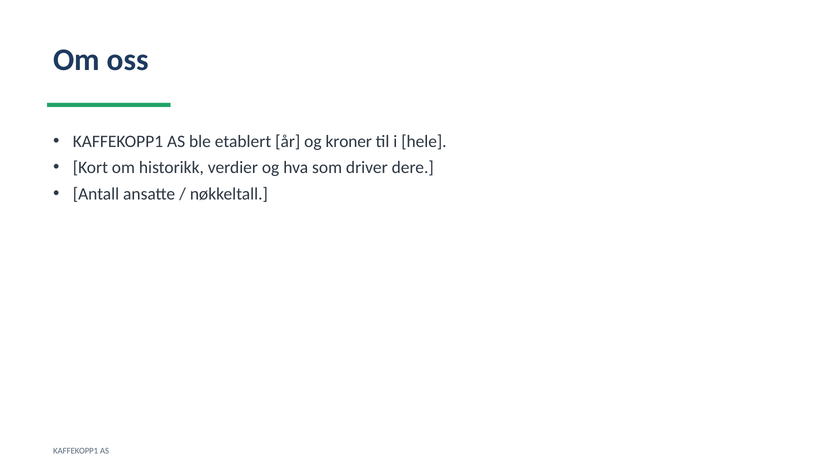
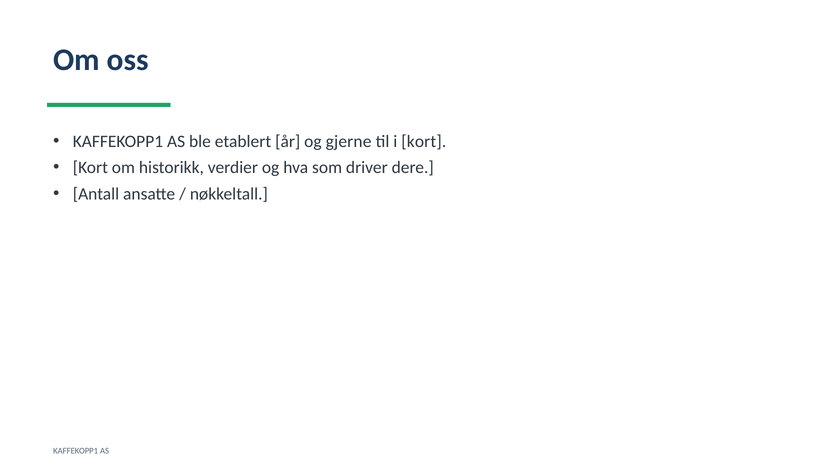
kroner: kroner -> gjerne (349, 142)
i hele: hele -> kort (424, 142)
